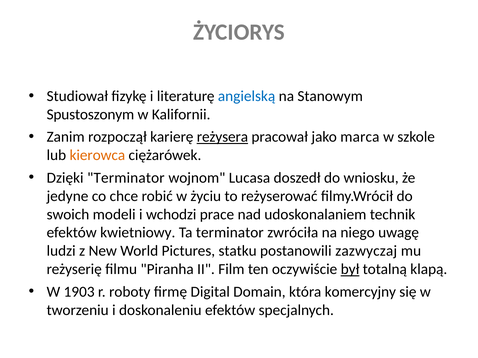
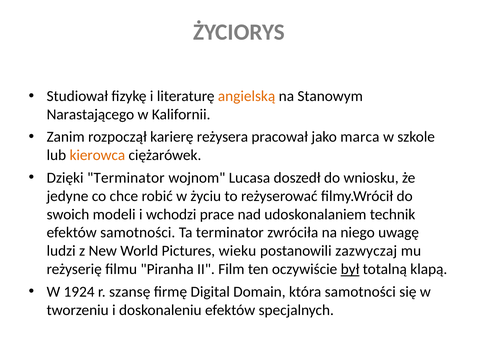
angielską colour: blue -> orange (247, 96)
Spustoszonym: Spustoszonym -> Narastającego (90, 115)
reżysera underline: present -> none (222, 137)
efektów kwietniowy: kwietniowy -> samotności (138, 233)
statku: statku -> wieku (237, 251)
1903: 1903 -> 1924 (79, 292)
roboty: roboty -> szansę (130, 292)
która komercyjny: komercyjny -> samotności (360, 292)
